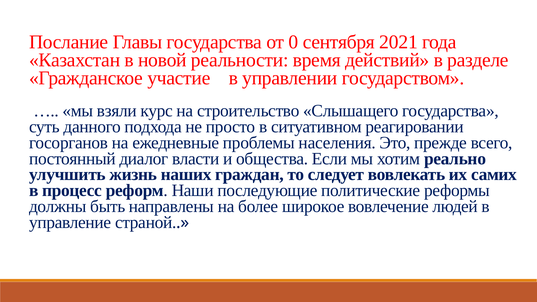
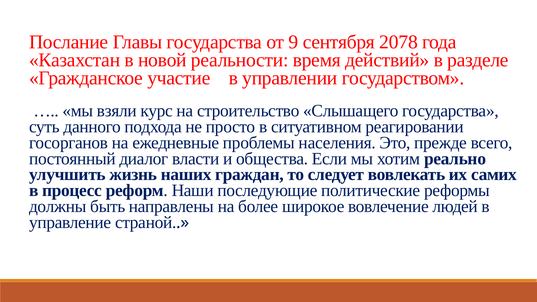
0: 0 -> 9 (293, 42)
2021: 2021 -> 2078 (399, 42)
